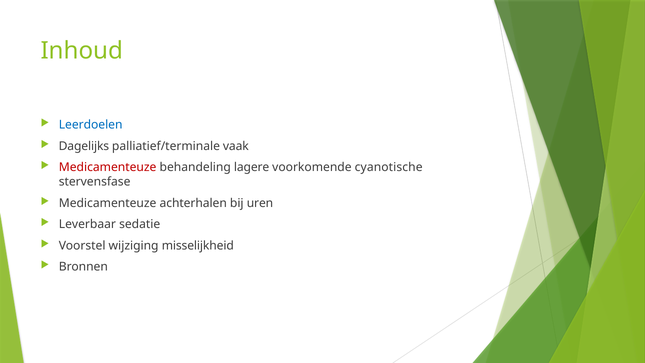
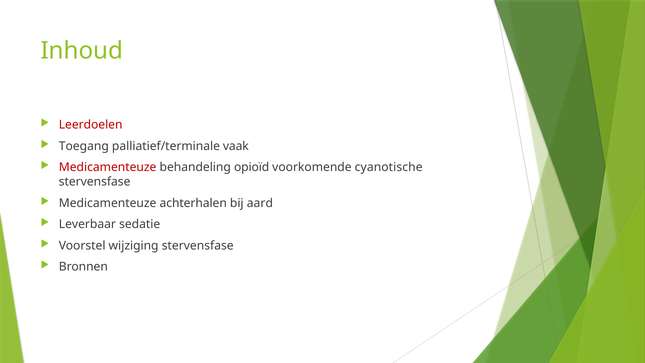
Leerdoelen colour: blue -> red (91, 125)
Dagelijks: Dagelijks -> Toegang (84, 146)
lagere: lagere -> opioïd (252, 167)
uren: uren -> aard (260, 203)
wijziging misselijkheid: misselijkheid -> stervensfase (198, 246)
